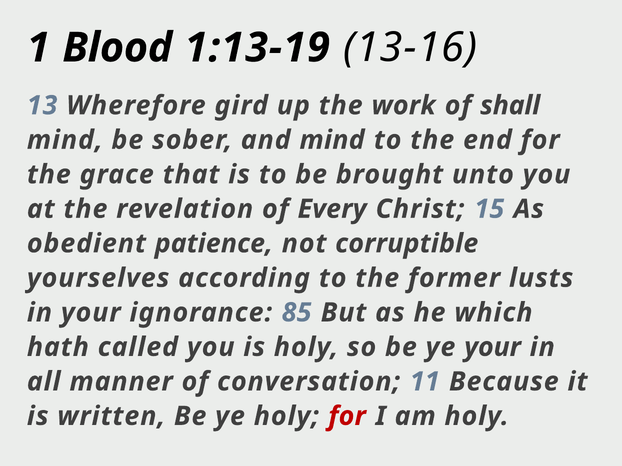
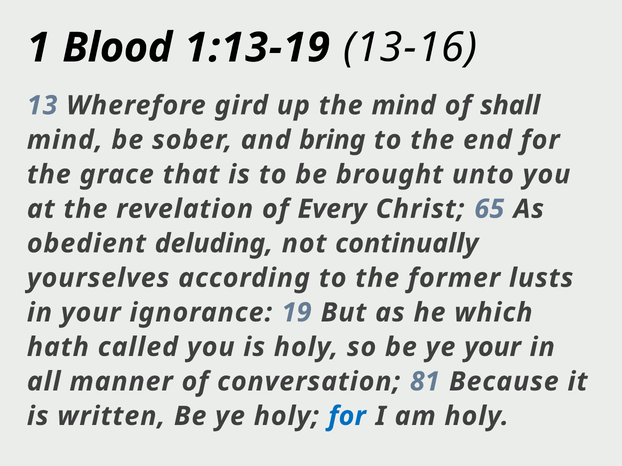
the work: work -> mind (404, 106)
and mind: mind -> bring (332, 140)
15: 15 -> 65 (489, 209)
patience: patience -> deluding (214, 244)
corruptible: corruptible -> continually (407, 244)
85: 85 -> 19 (297, 313)
11: 11 -> 81 (425, 382)
for colour: red -> blue (347, 417)
